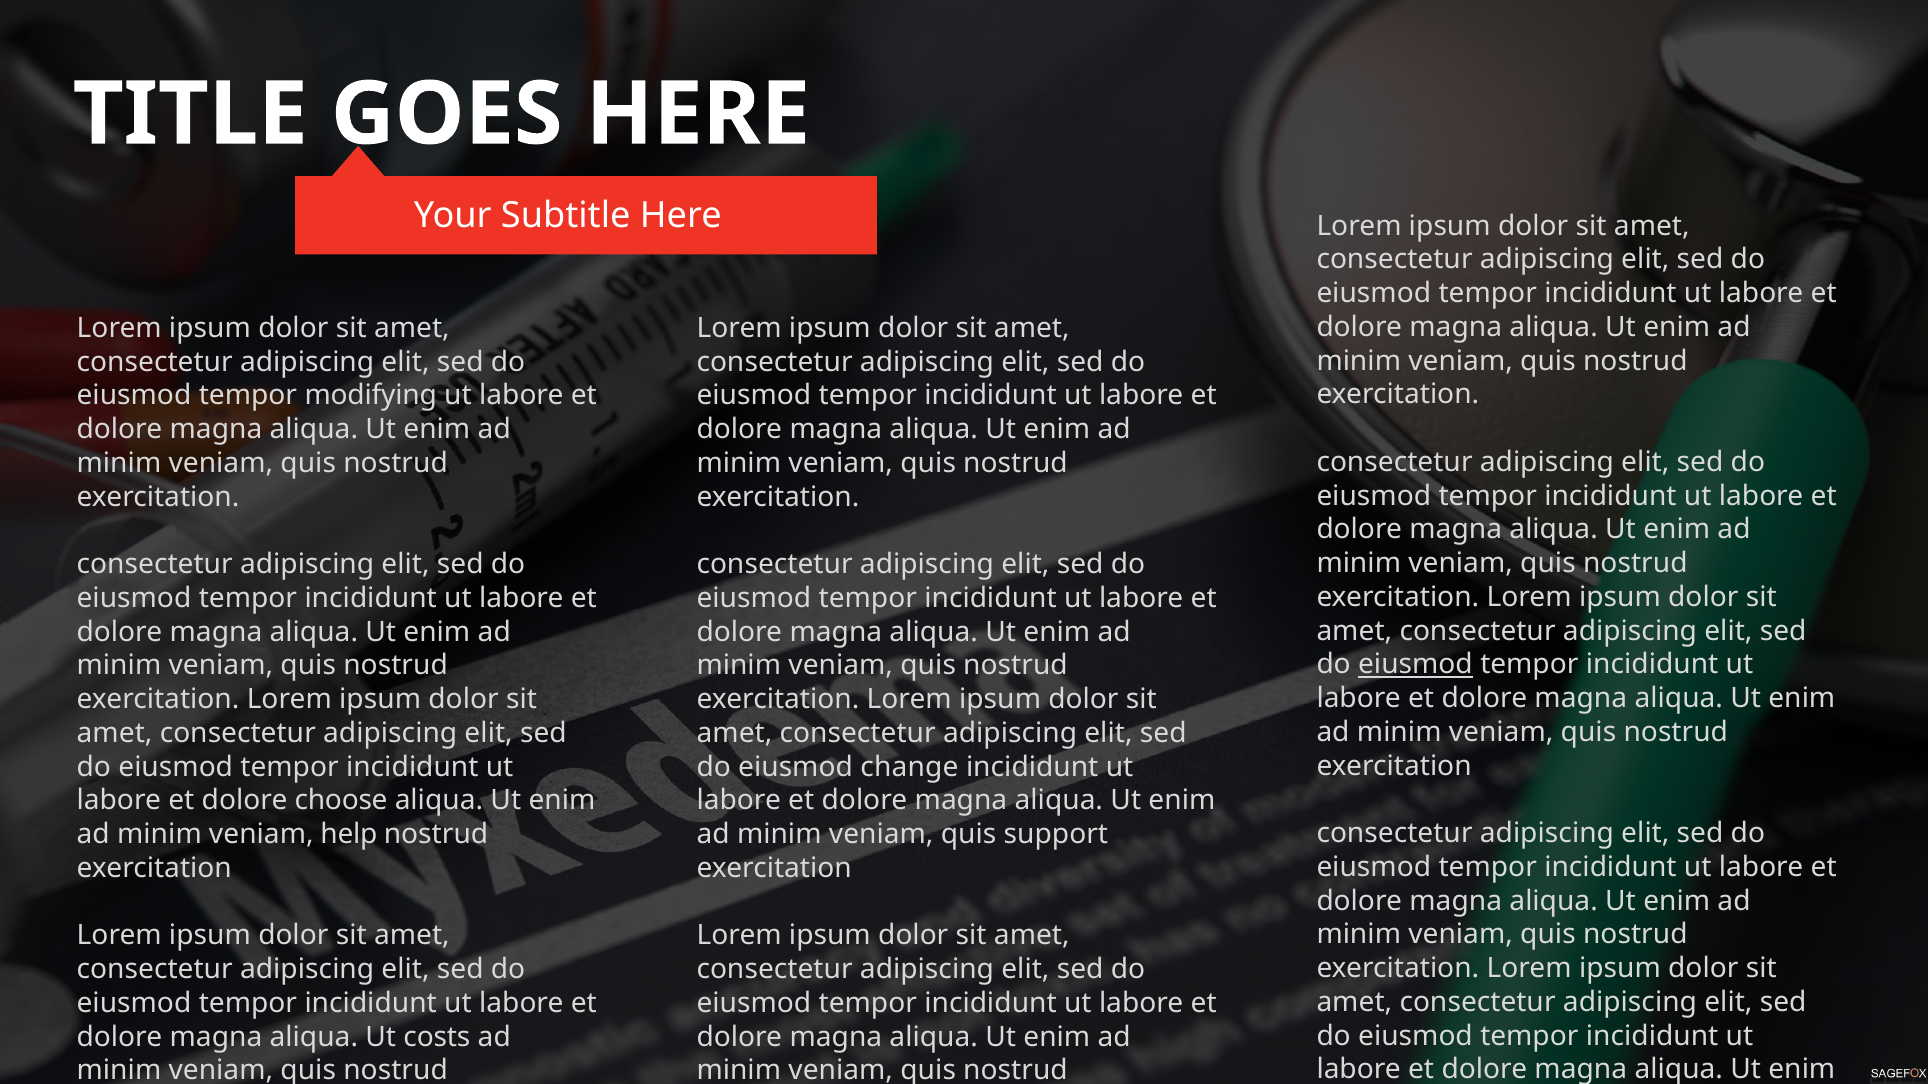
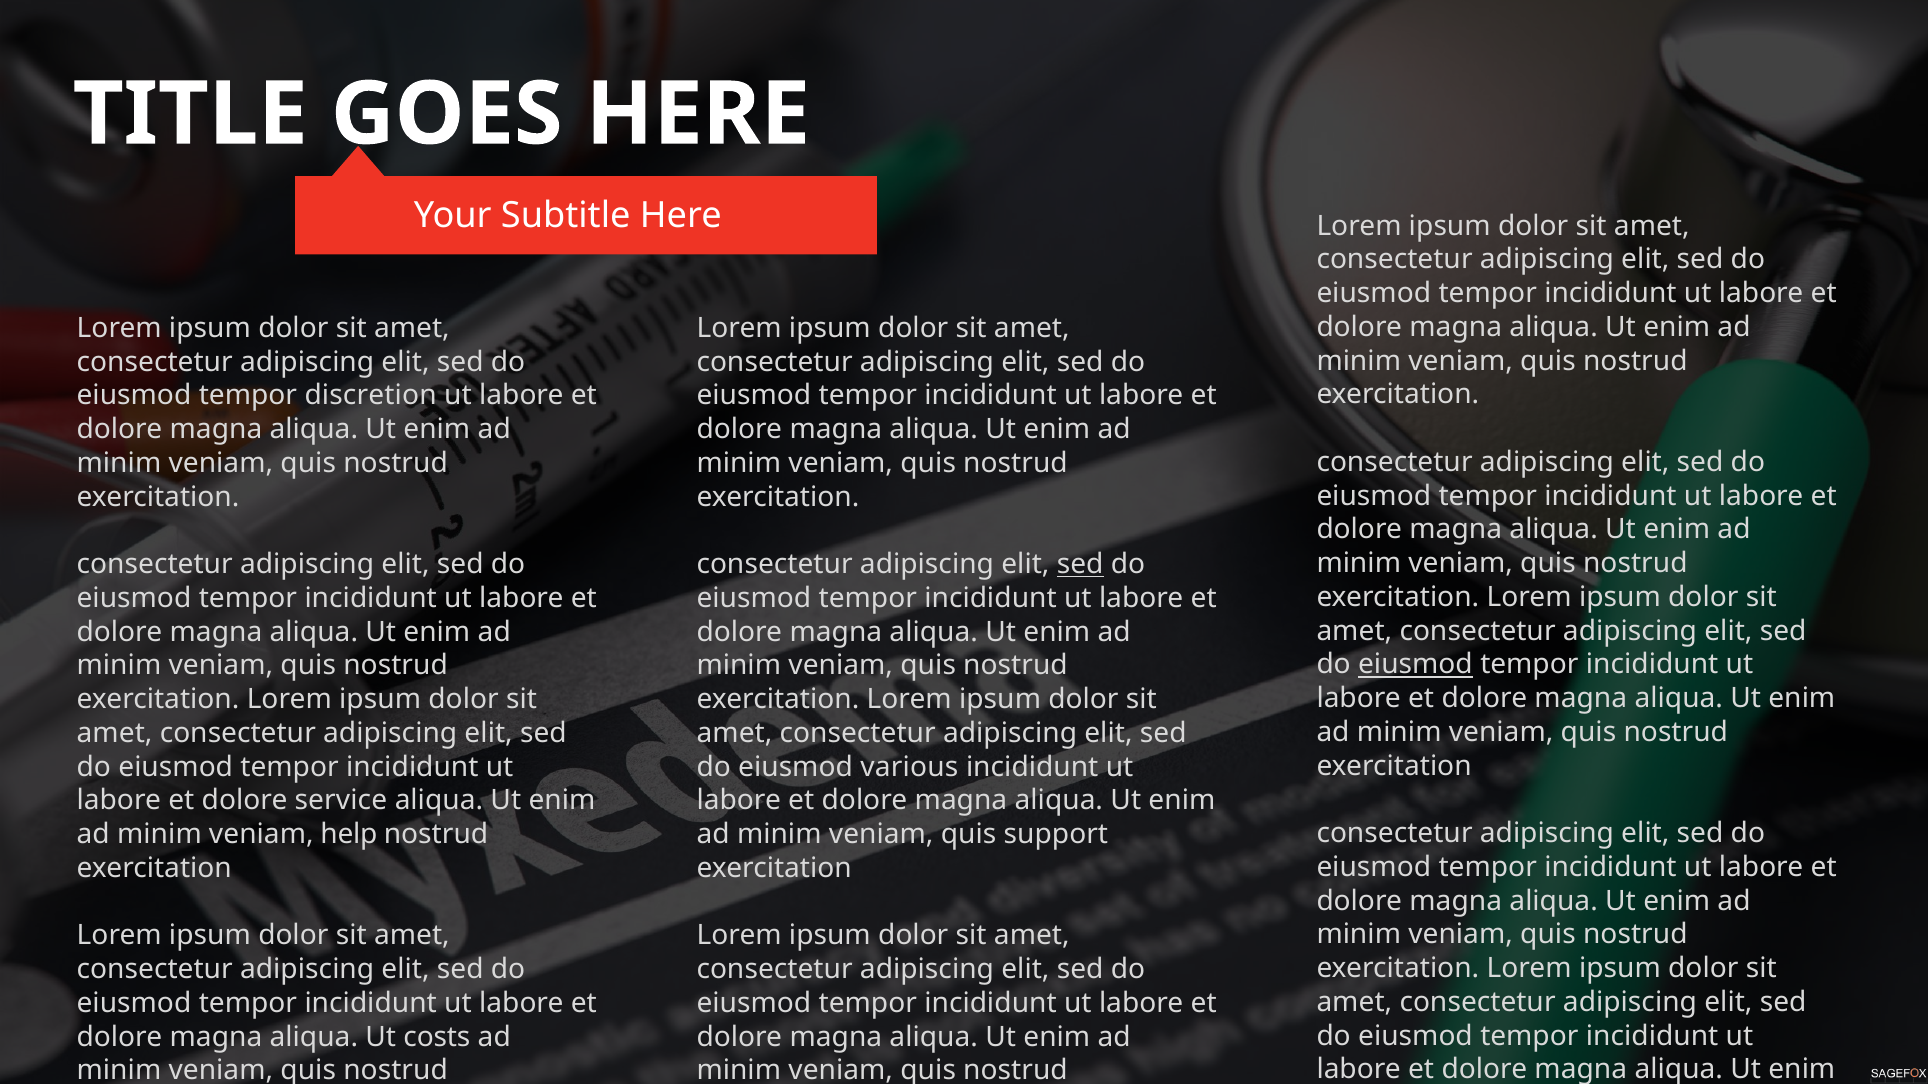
modifying: modifying -> discretion (371, 396)
sed underline: none -> present (1080, 565)
change: change -> various (909, 767)
choose: choose -> service (341, 801)
